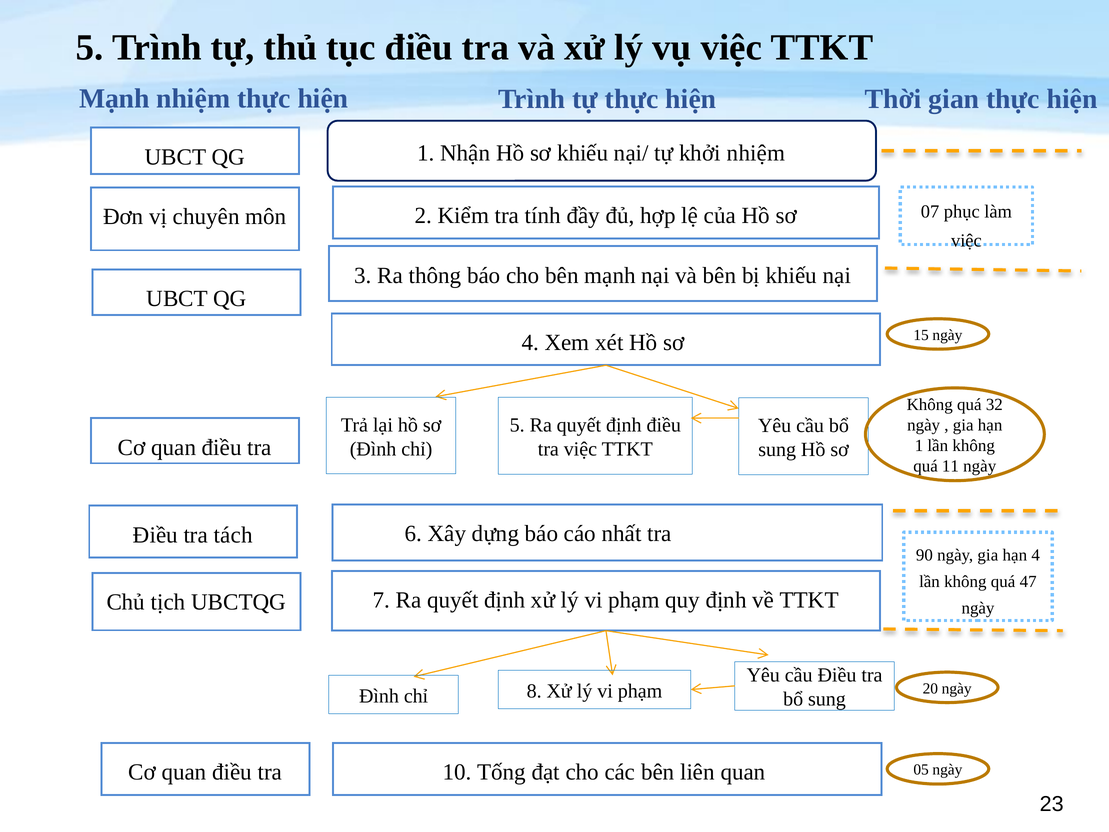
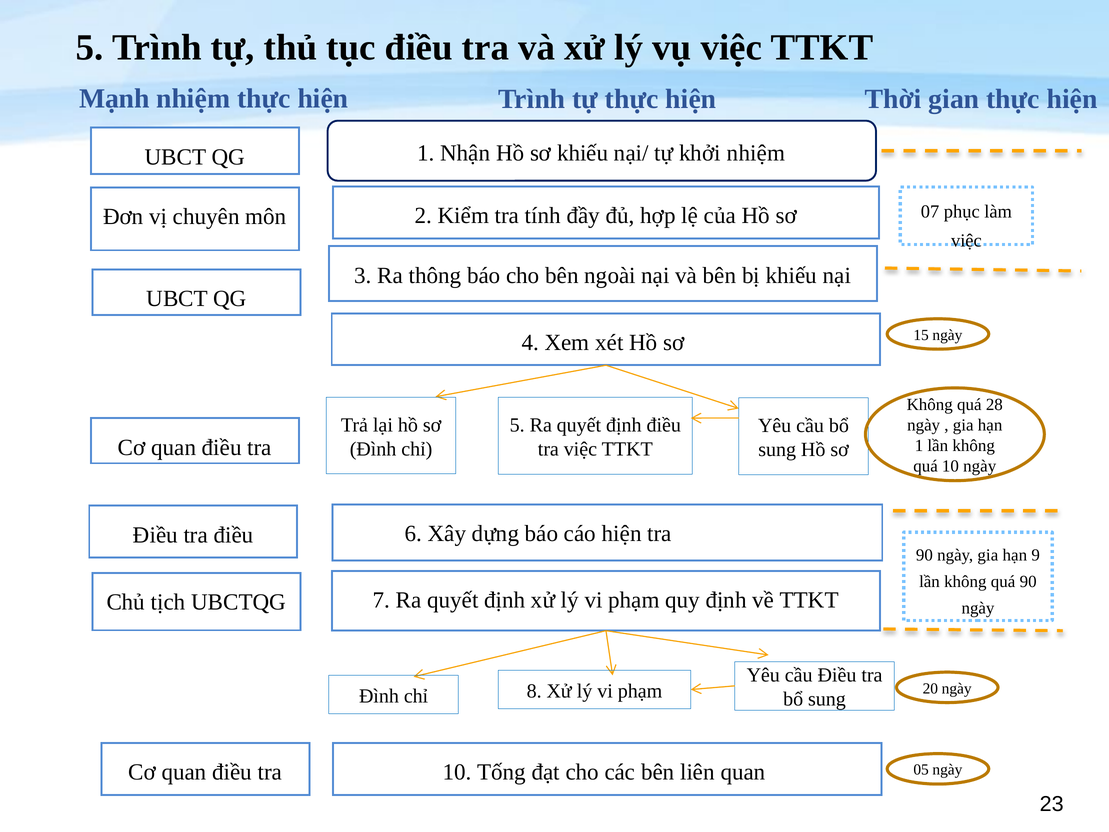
bên mạnh: mạnh -> ngoài (610, 275)
32: 32 -> 28 (994, 405)
quá 11: 11 -> 10 (950, 466)
cáo nhất: nhất -> hiện (622, 534)
tách: tách -> điều (233, 535)
hạn 4: 4 -> 9 (1036, 555)
quá 47: 47 -> 90 (1028, 581)
